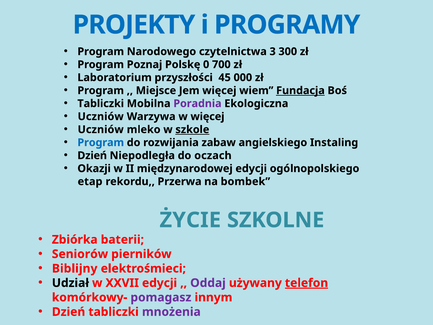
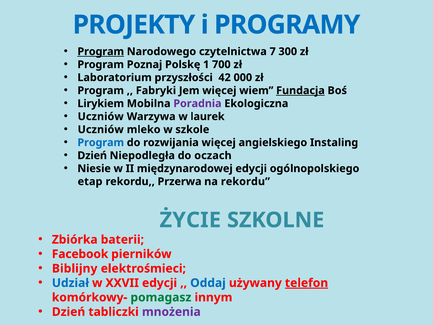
Program underline: none -> present (101, 52)
3: 3 -> 7 (273, 52)
0: 0 -> 1 (206, 64)
45: 45 -> 42 (225, 77)
Miejsce: Miejsce -> Fabryki (156, 90)
Tabliczki: Tabliczki -> Lirykiem (101, 103)
w więcej: więcej -> laurek (208, 116)
szkole underline: present -> none (192, 129)
rozwijania zabaw: zabaw -> więcej (219, 142)
Okazji: Okazji -> Niesie (94, 168)
na bombek: bombek -> rekordu (245, 181)
Seniorów: Seniorów -> Facebook (80, 254)
Udział colour: black -> blue (70, 283)
Oddaj colour: purple -> blue (208, 283)
pomagasz colour: purple -> green (161, 297)
